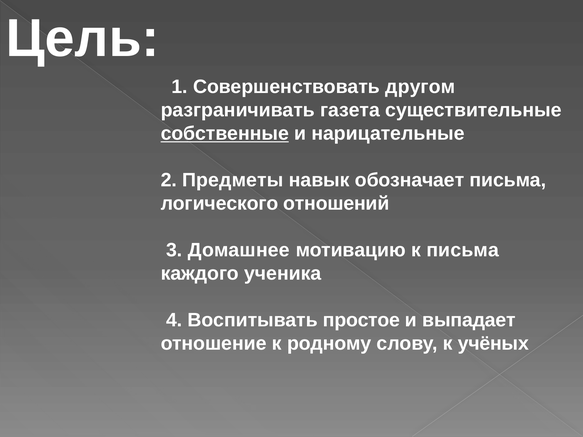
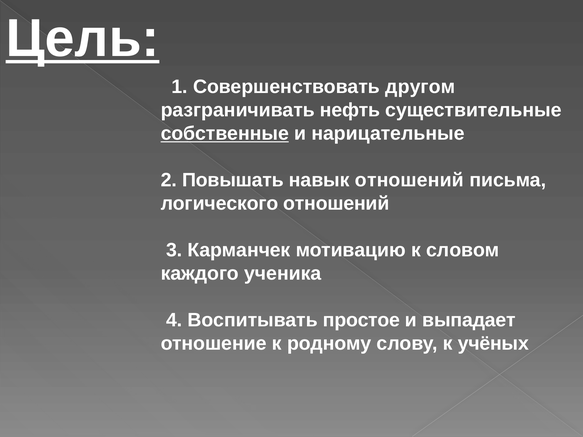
Цель underline: none -> present (83, 39)
газета: газета -> нефть (350, 110)
Предметы: Предметы -> Повышать (233, 180)
навык обозначает: обозначает -> отношений (409, 180)
Домашнее: Домашнее -> Карманчек (239, 250)
к письма: письма -> словом (463, 250)
